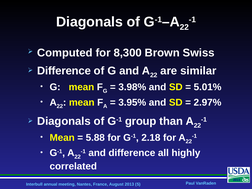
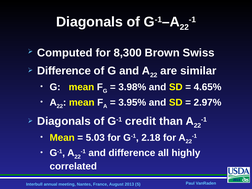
5.01%: 5.01% -> 4.65% (208, 87)
group: group -> credit (141, 121)
5.88: 5.88 -> 5.03 (95, 138)
